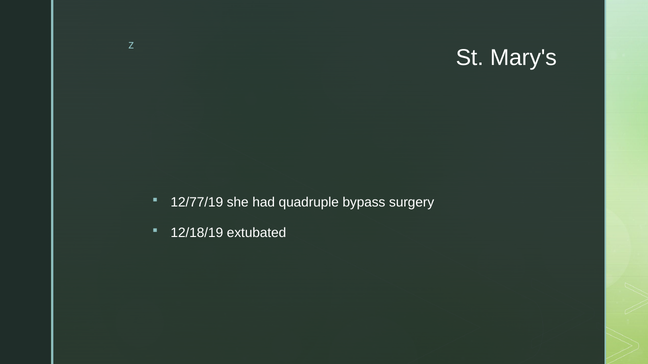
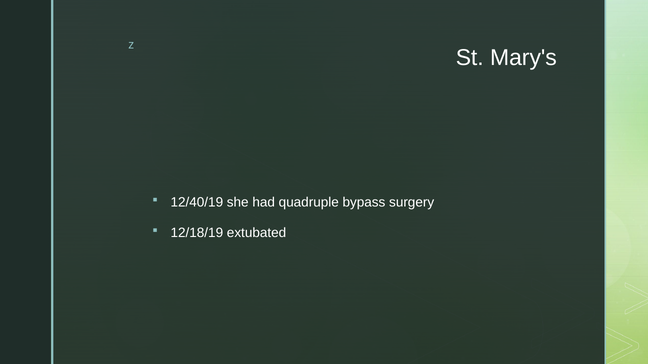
12/77/19: 12/77/19 -> 12/40/19 (197, 203)
